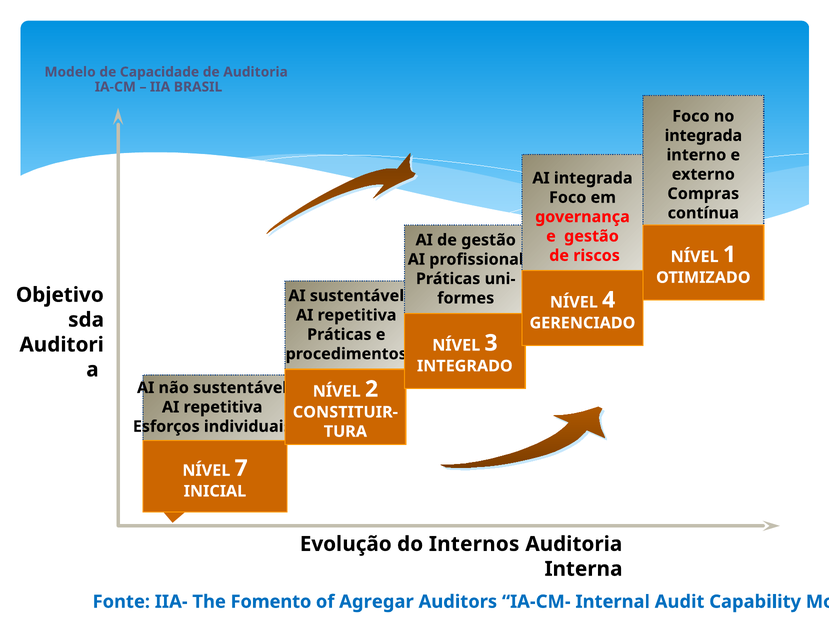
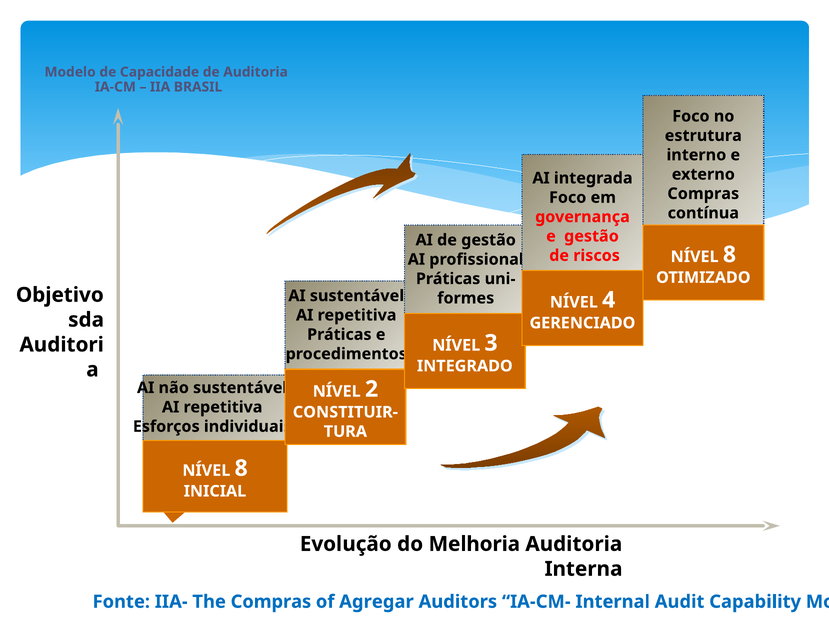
integrada: integrada -> estrutura (703, 136)
1: 1 -> 8 (729, 254)
7: 7 -> 8 (241, 468)
Internos: Internos -> Melhoria (474, 544)
The Fomento: Fomento -> Compras (271, 601)
